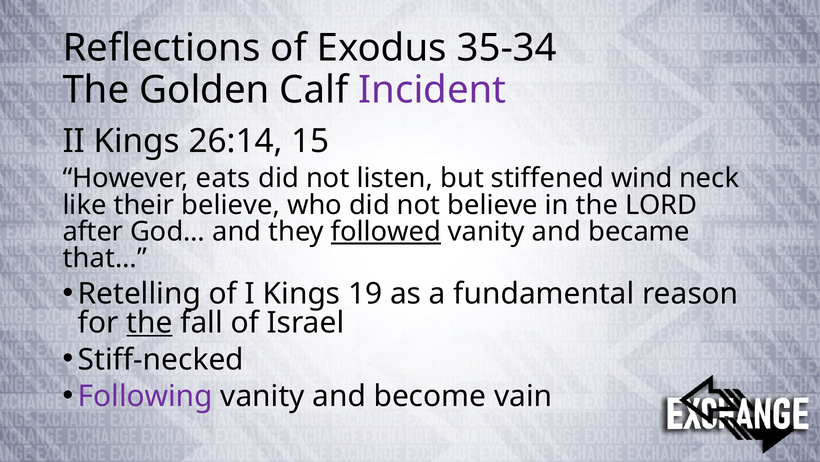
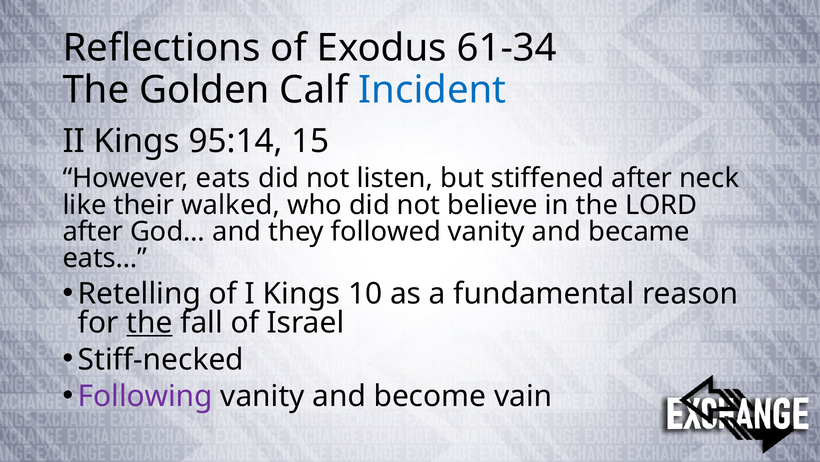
35-34: 35-34 -> 61-34 (507, 48)
Incident colour: purple -> blue (432, 90)
26:14: 26:14 -> 95:14 (236, 141)
stiffened wind: wind -> after (642, 178)
their believe: believe -> walked (231, 205)
followed underline: present -> none (386, 231)
that…: that… -> eats… (105, 258)
19: 19 -> 10 (365, 293)
